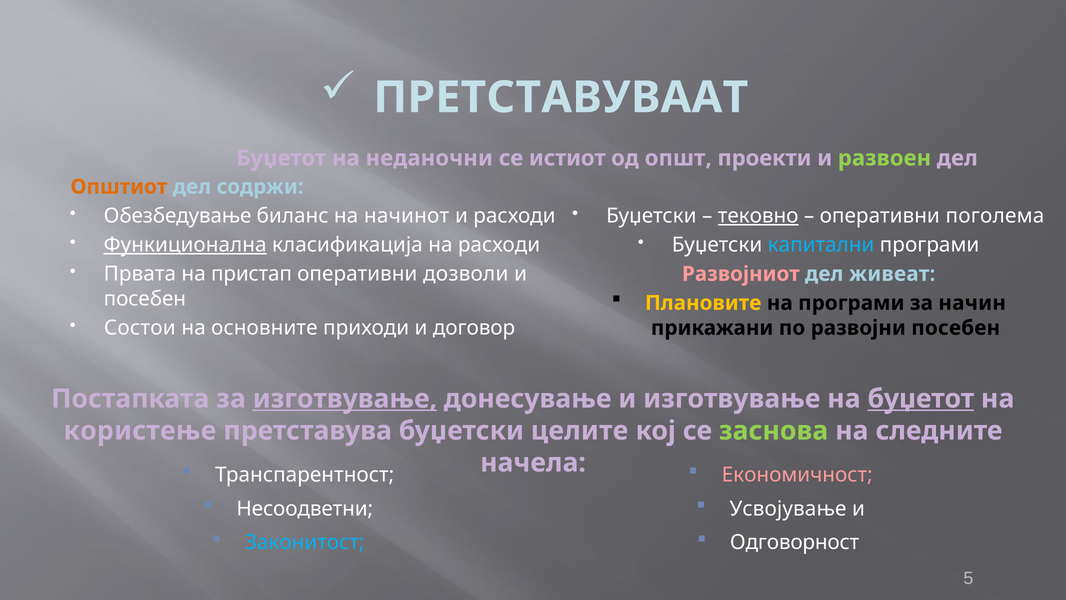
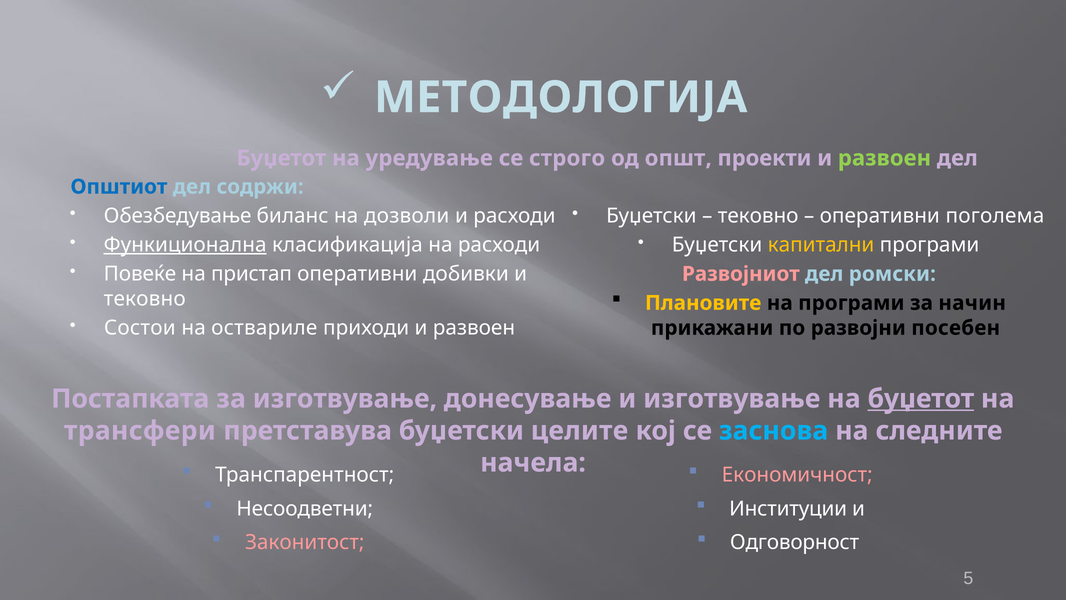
ПРЕТСТАВУВААТ: ПРЕТСТАВУВААТ -> МЕТОДОЛОГИЈА (561, 97)
неданочни: неданочни -> уредување (429, 158)
истиот: истиот -> строго (567, 158)
Општиот colour: orange -> blue (119, 187)
начинот: начинот -> дозволи (407, 216)
тековно underline: present -> none (758, 216)
капитални colour: light blue -> yellow (821, 245)
Првата: Првата -> Повеќе (140, 274)
дозволи: дозволи -> добивки (466, 274)
живеат: живеат -> ромски (892, 274)
посебен: посебен -> тековно (145, 299)
основните: основните -> оствариле (264, 328)
приходи и договор: договор -> развоен (474, 328)
изготвување underline: present -> none (345, 399)
користење: користење -> трансфери (140, 431)
заснова colour: light green -> light blue (774, 431)
Усвојување: Усвојување -> Институции (788, 508)
Законитост colour: light blue -> pink (305, 542)
